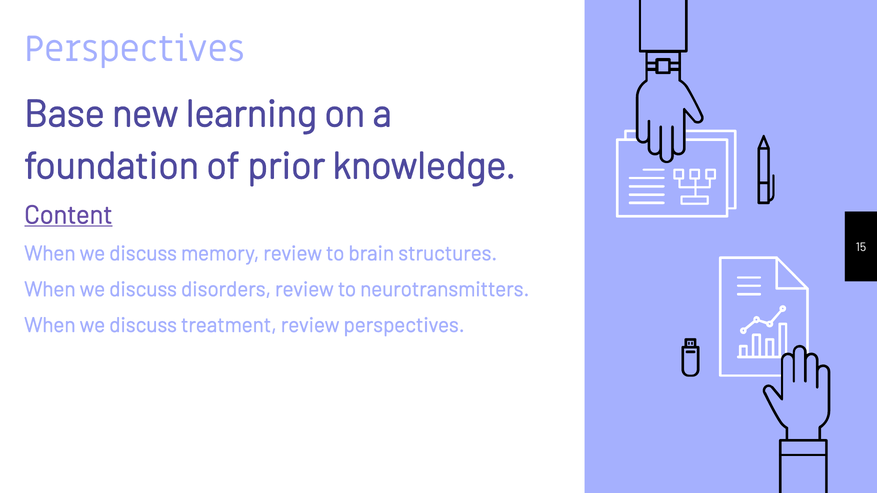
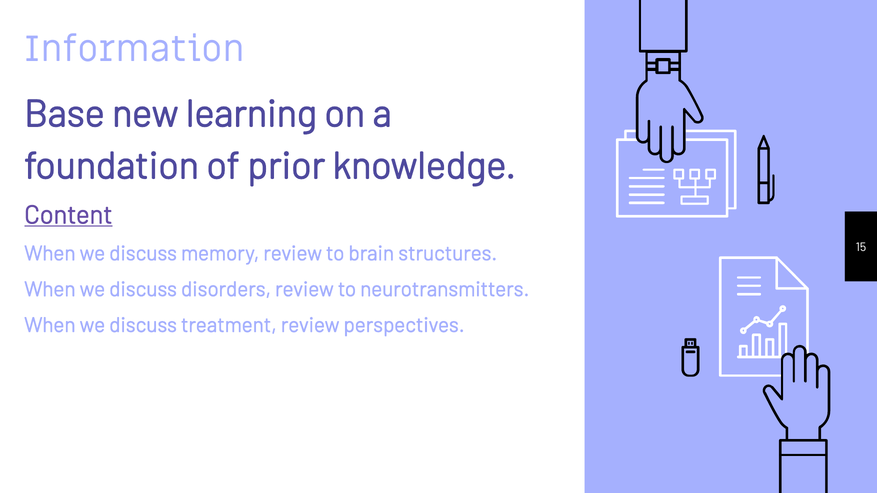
Perspectives: Perspectives -> Information (134, 49)
